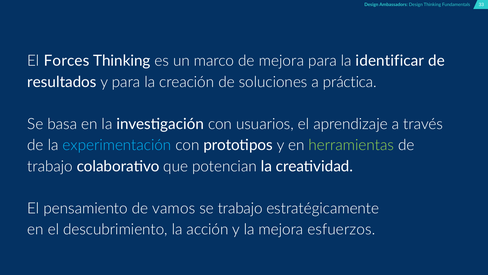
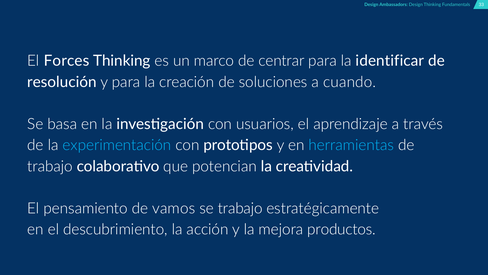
de mejora: mejora -> centrar (282, 61)
resultados: resultados -> resolución (62, 82)
práctica: práctica -> cuando (350, 82)
herramientas colour: light green -> light blue (351, 145)
esfuerzos: esfuerzos -> productos (342, 229)
